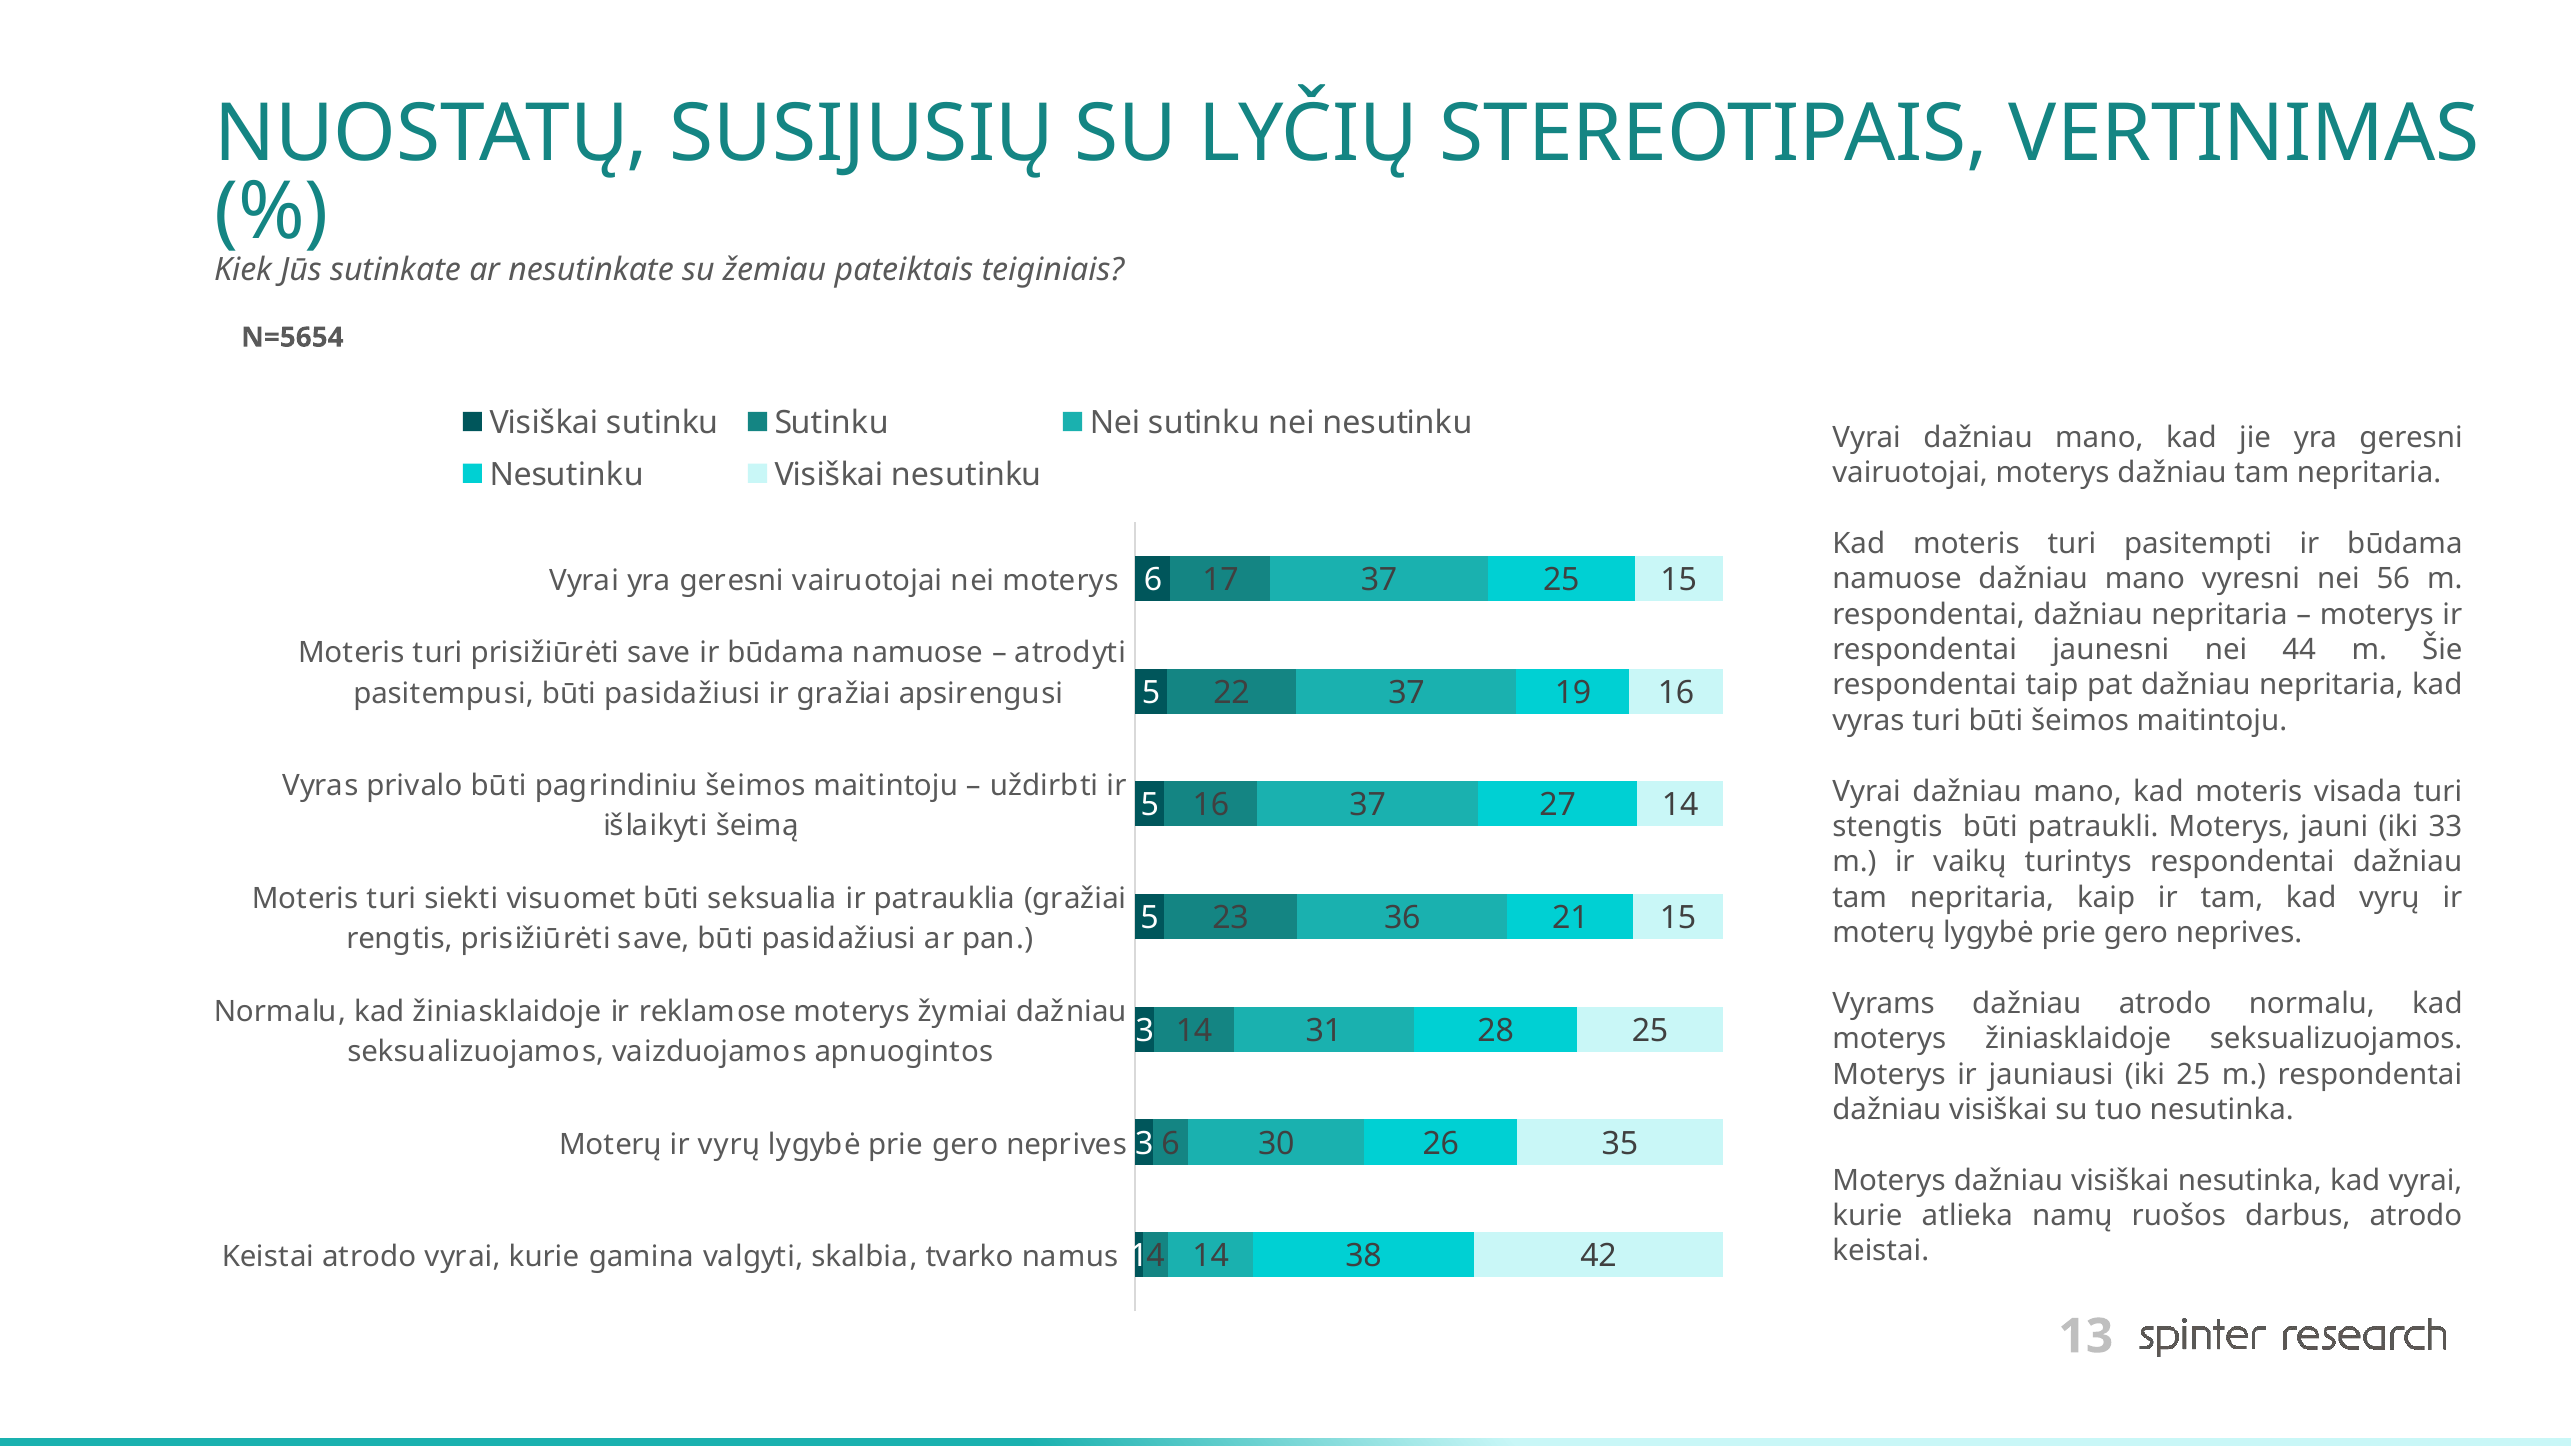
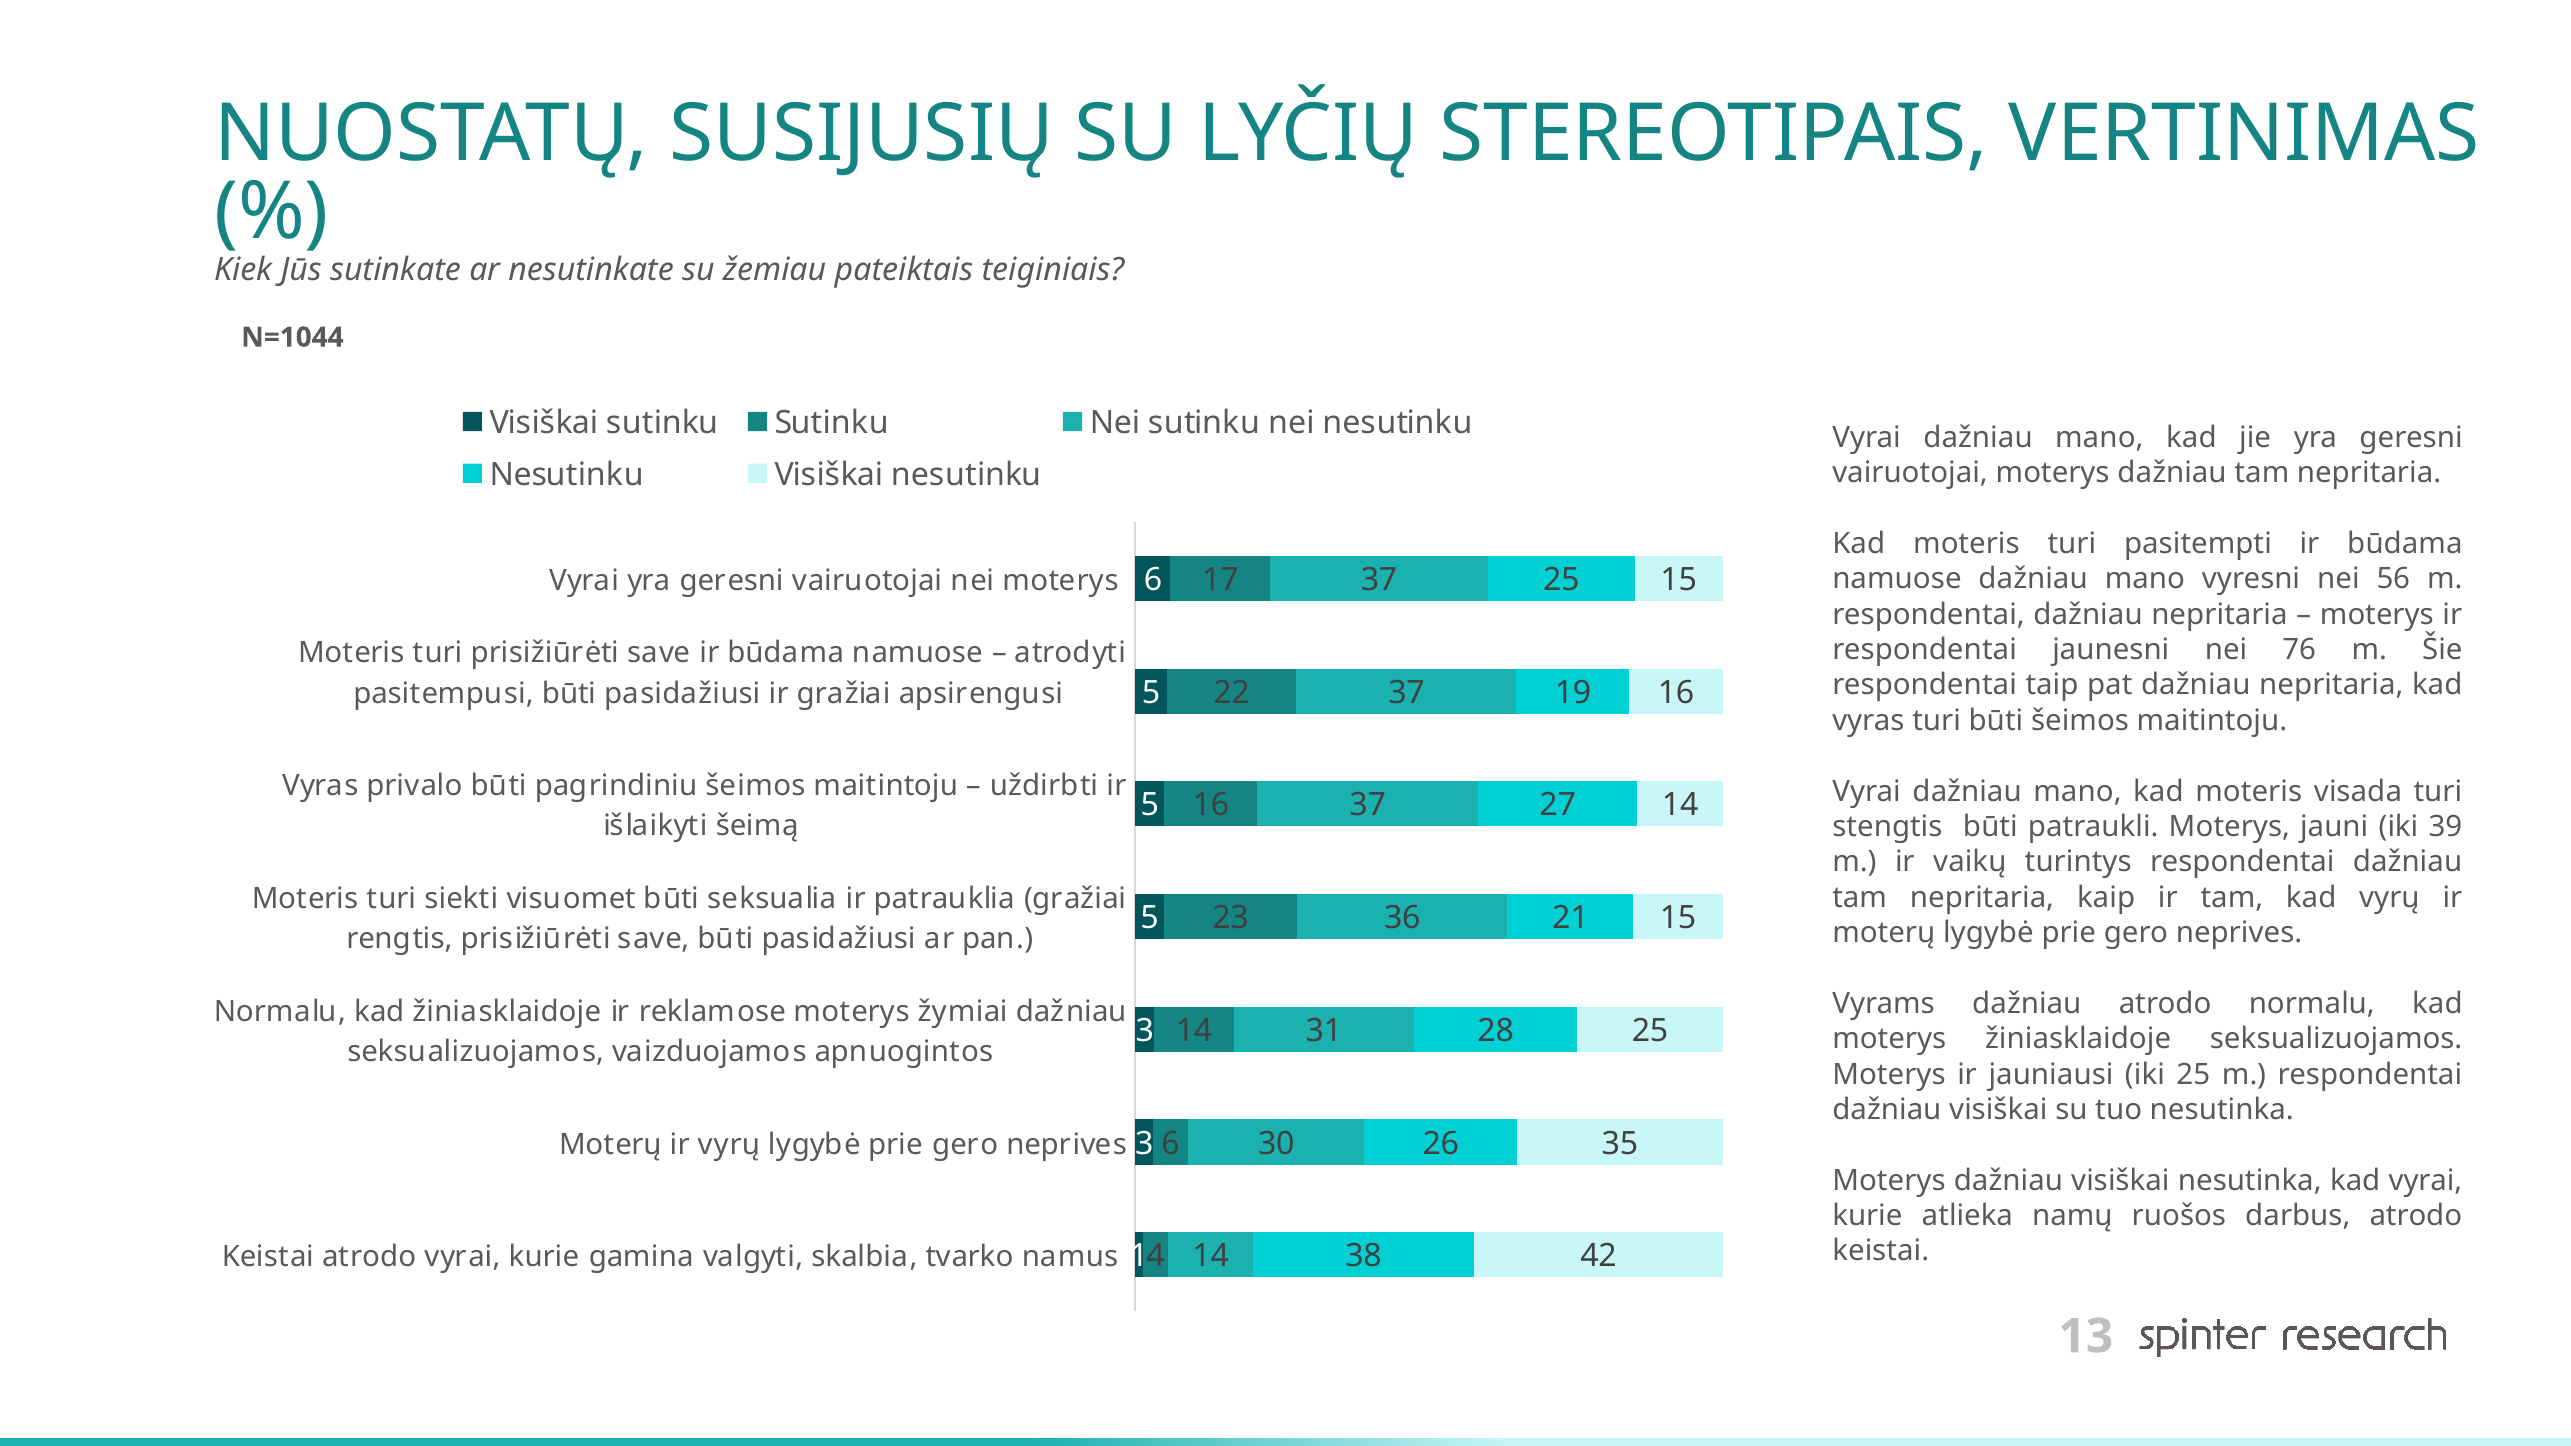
N=5654: N=5654 -> N=1044 (292, 337)
44: 44 -> 76 (2299, 650)
33: 33 -> 39 (2445, 827)
